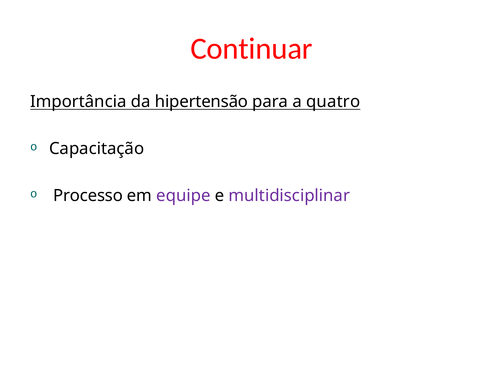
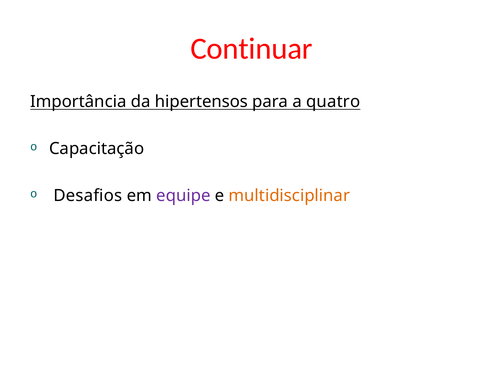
hipertensão: hipertensão -> hipertensos (201, 102)
Processo: Processo -> Desafios (88, 196)
multidisciplinar colour: purple -> orange (289, 196)
